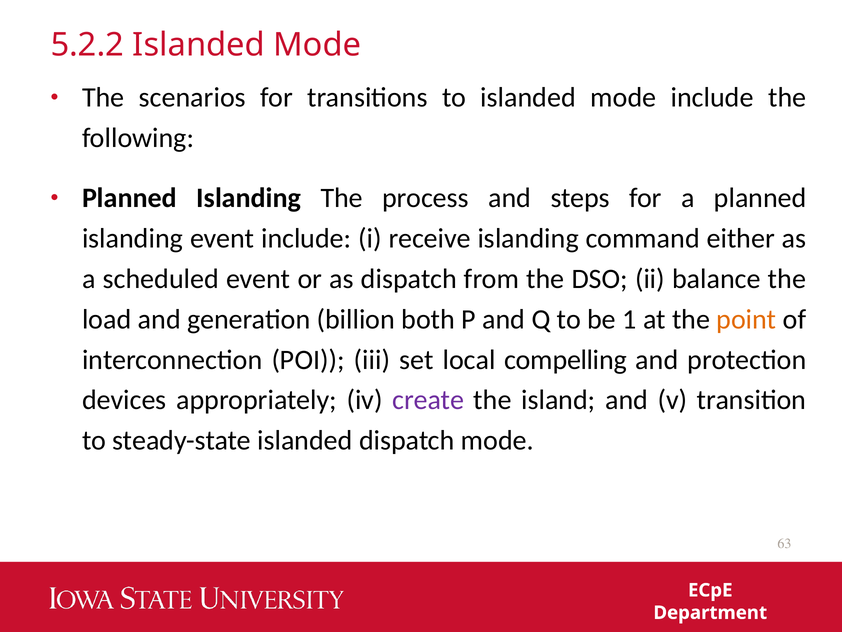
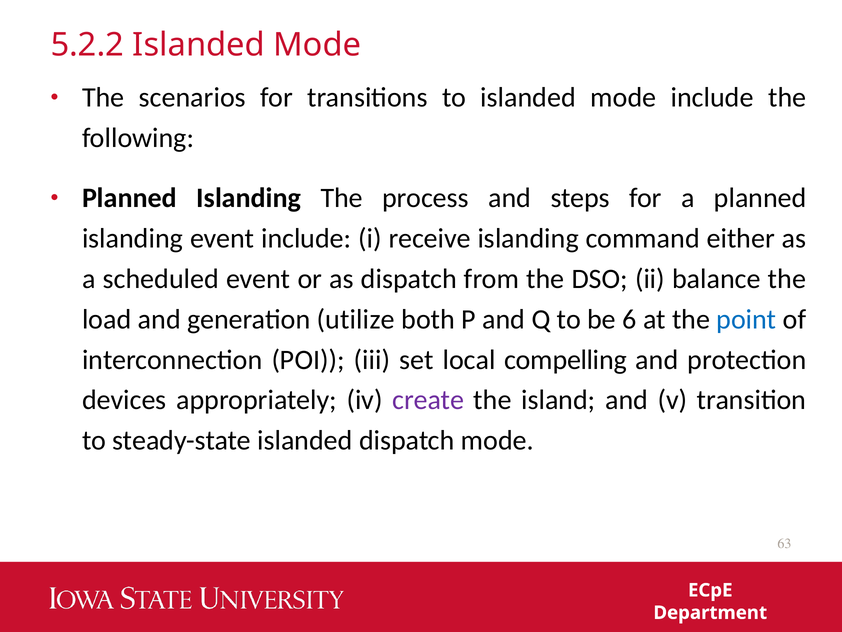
billion: billion -> utilize (356, 319)
1: 1 -> 6 (629, 319)
point colour: orange -> blue (746, 319)
